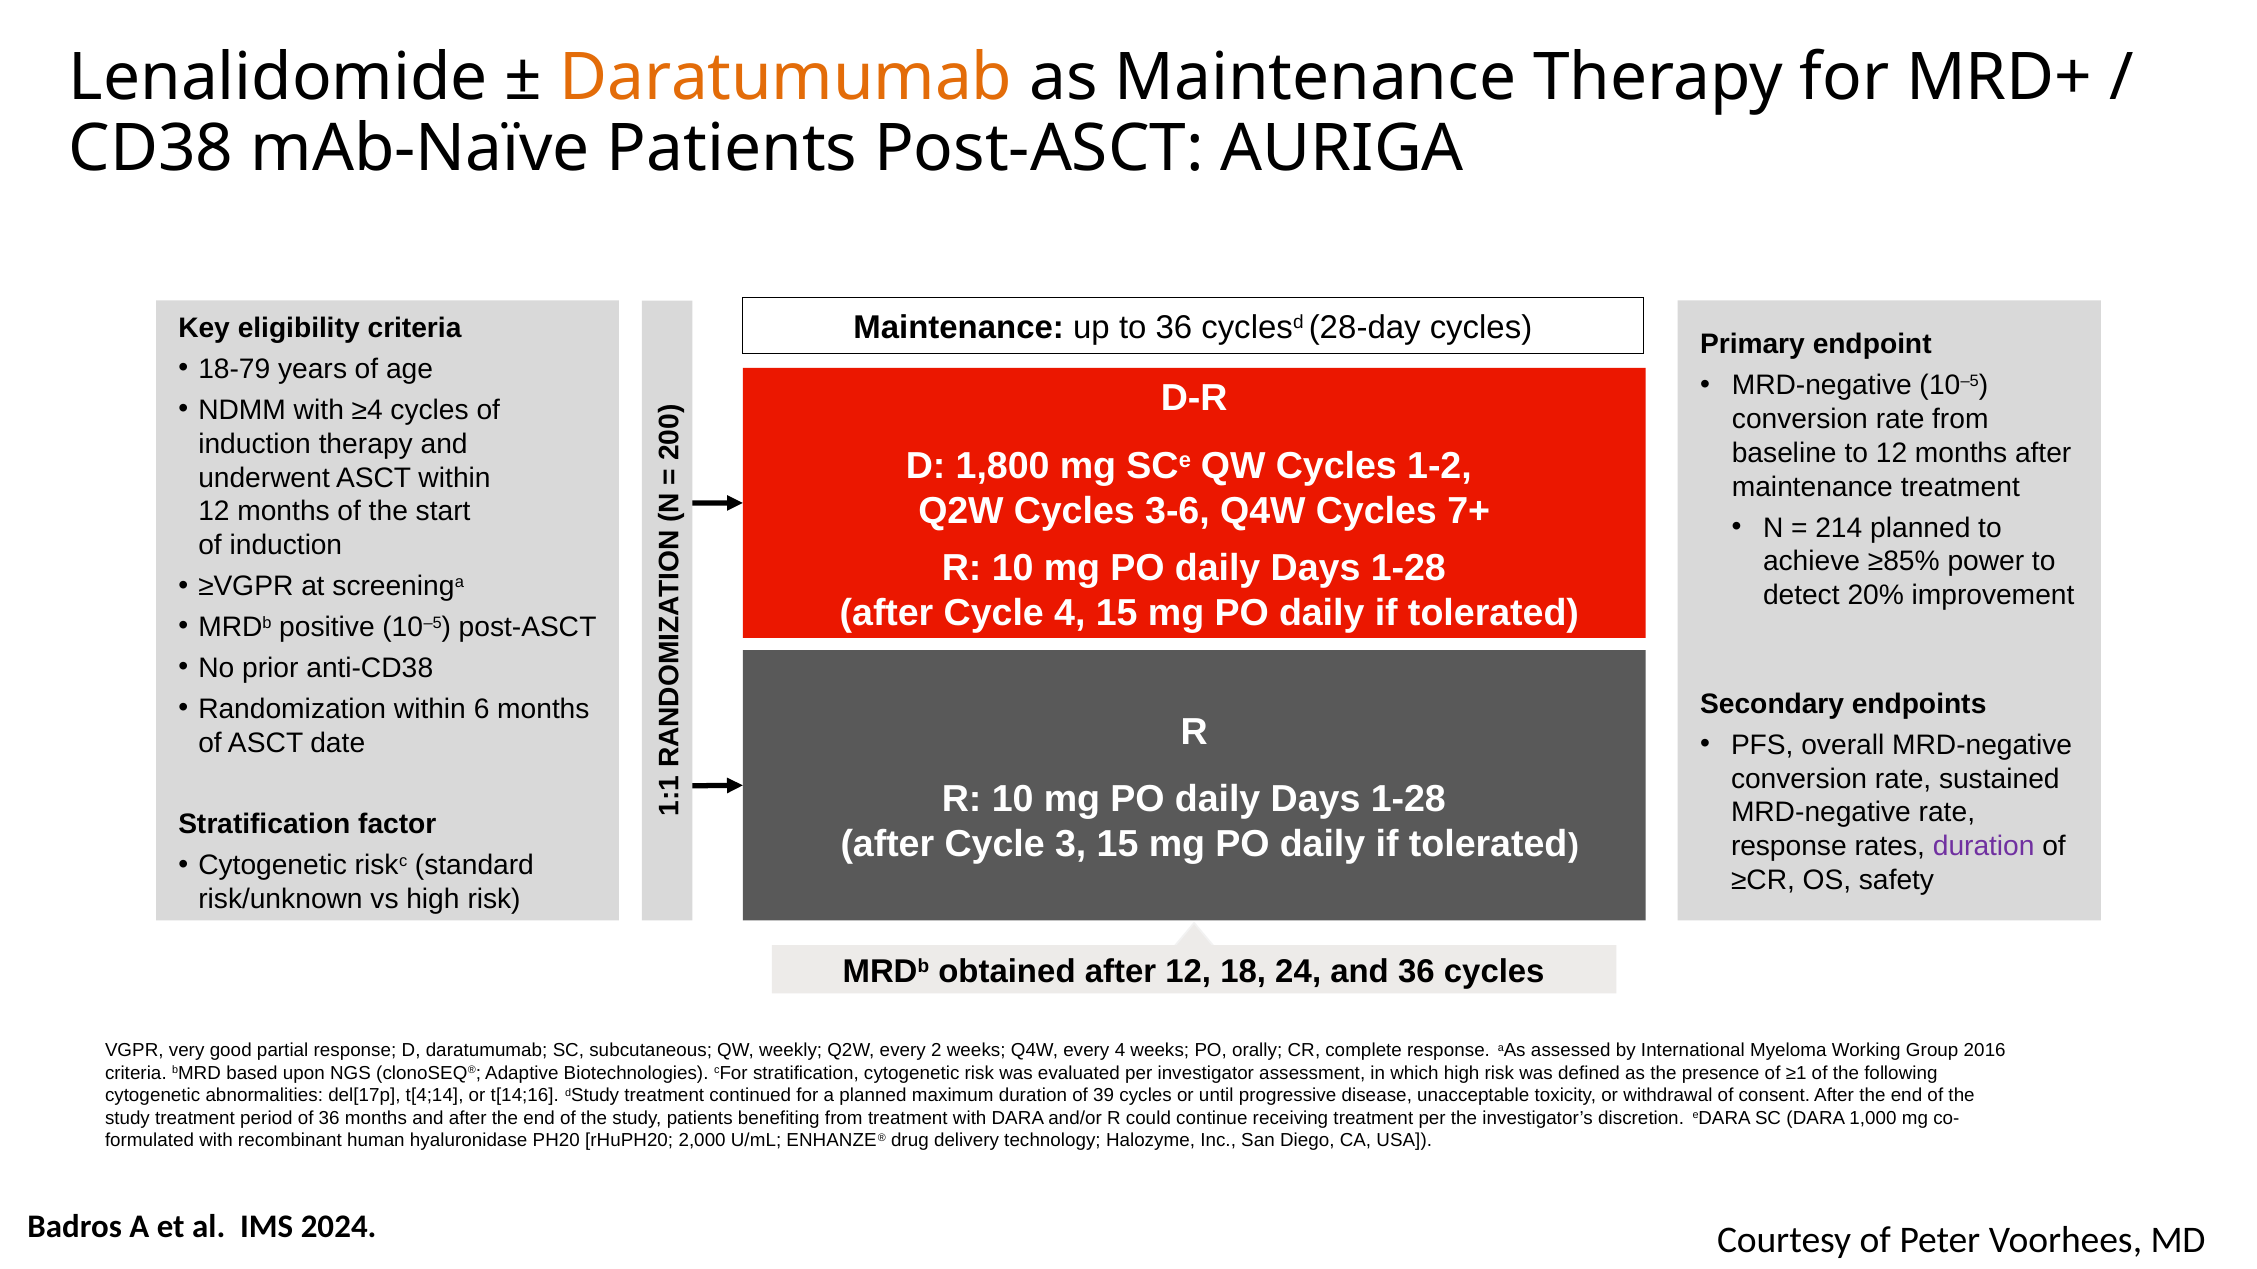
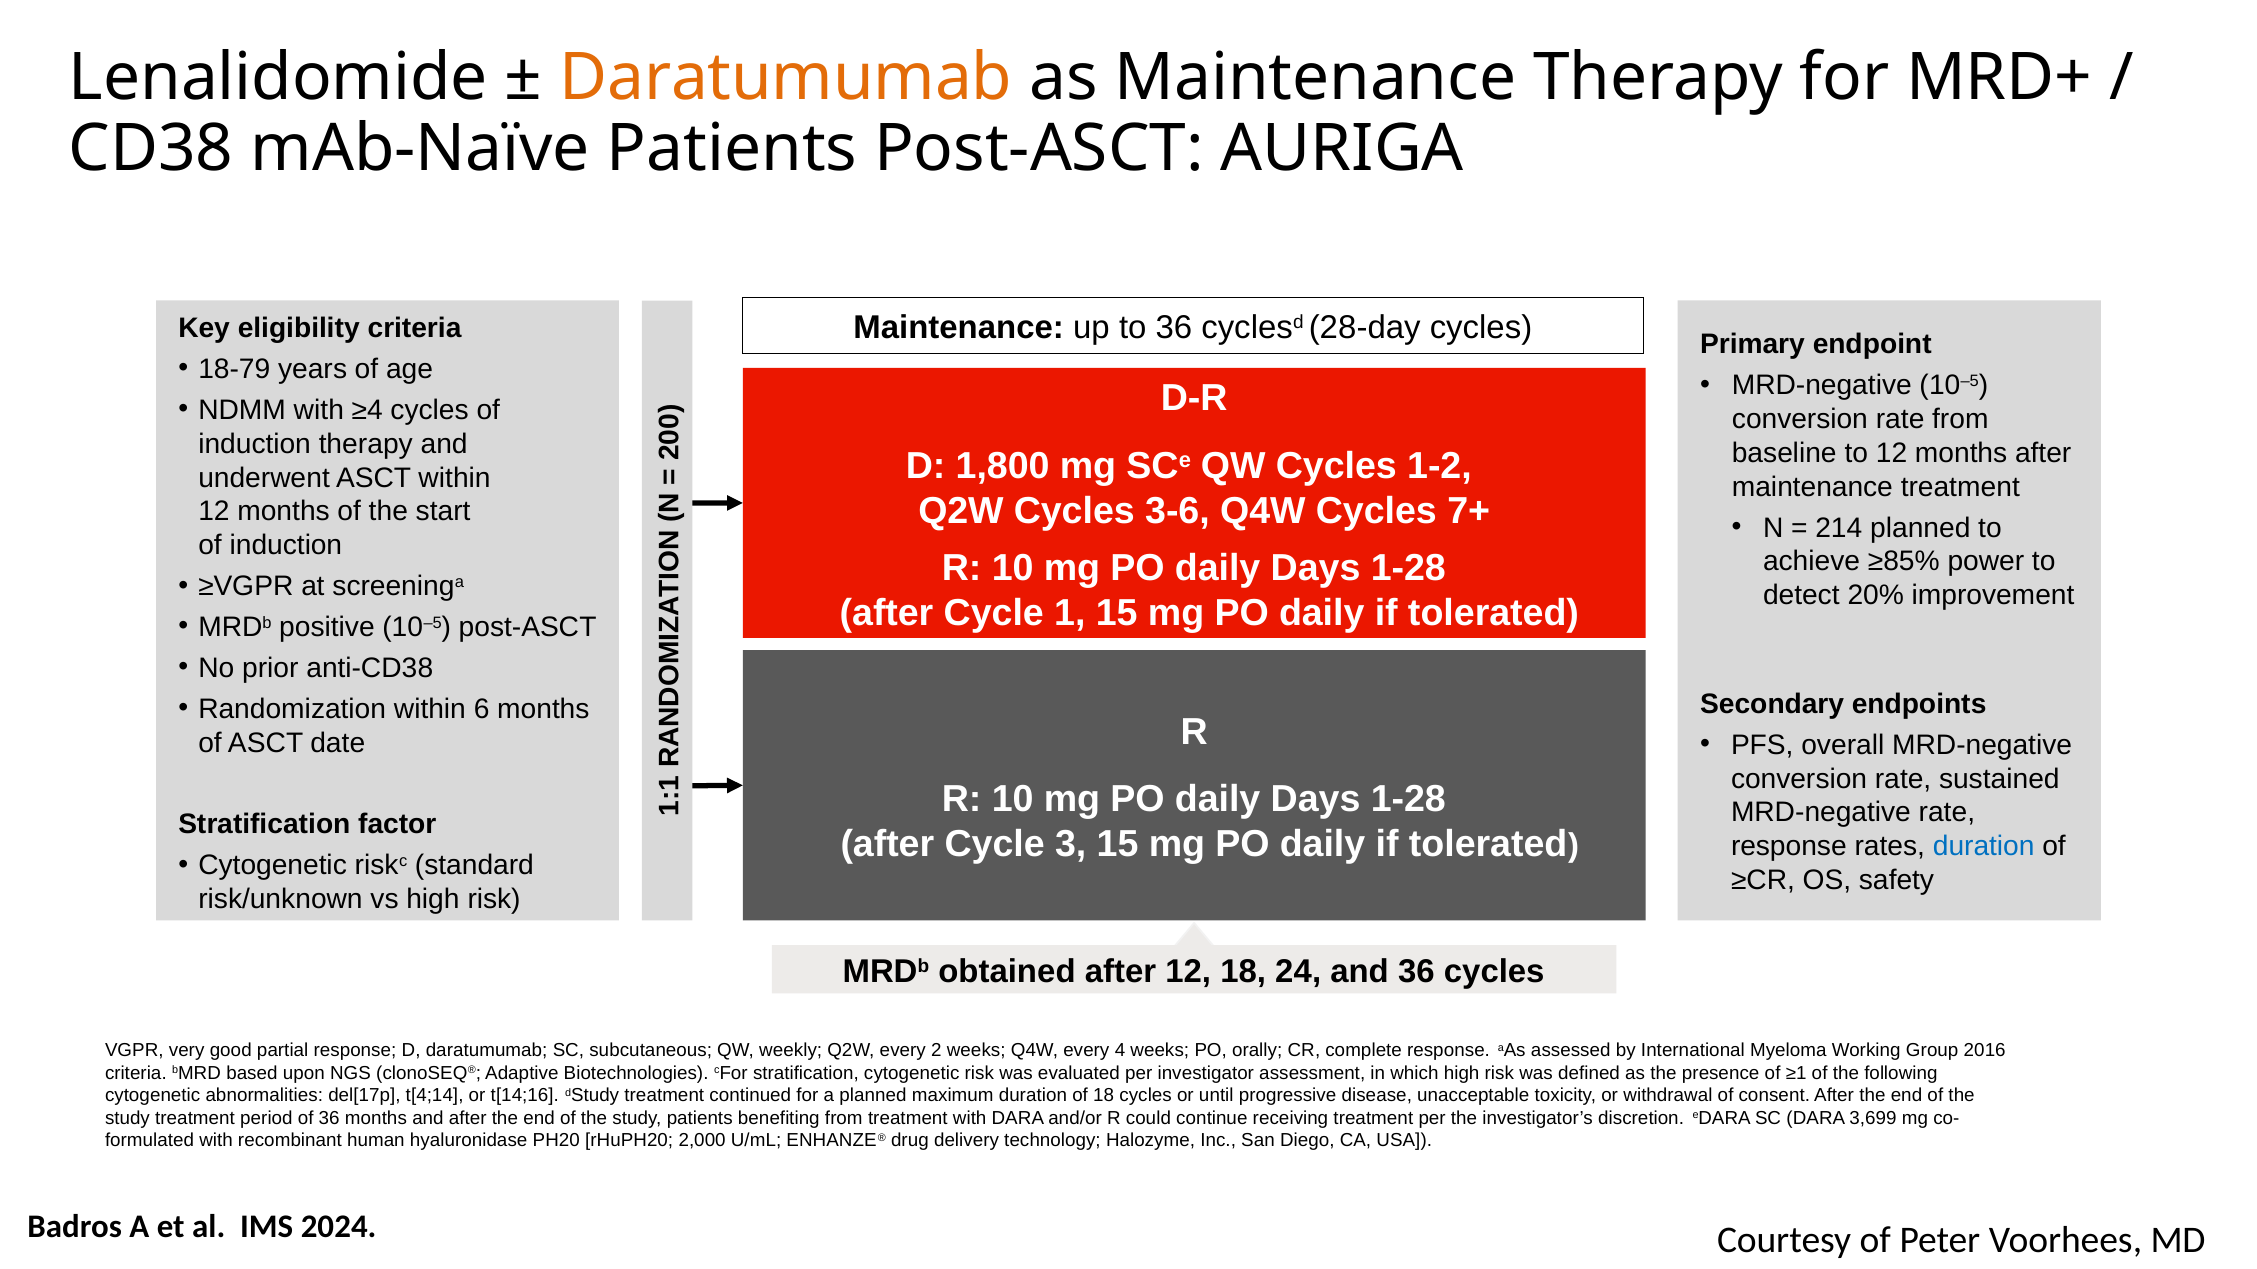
Cycle 4: 4 -> 1 (1070, 613)
duration colour: purple -> blue (1984, 847)
of 39: 39 -> 18 (1104, 1096)
1,000: 1,000 -> 3,699 (1873, 1119)
